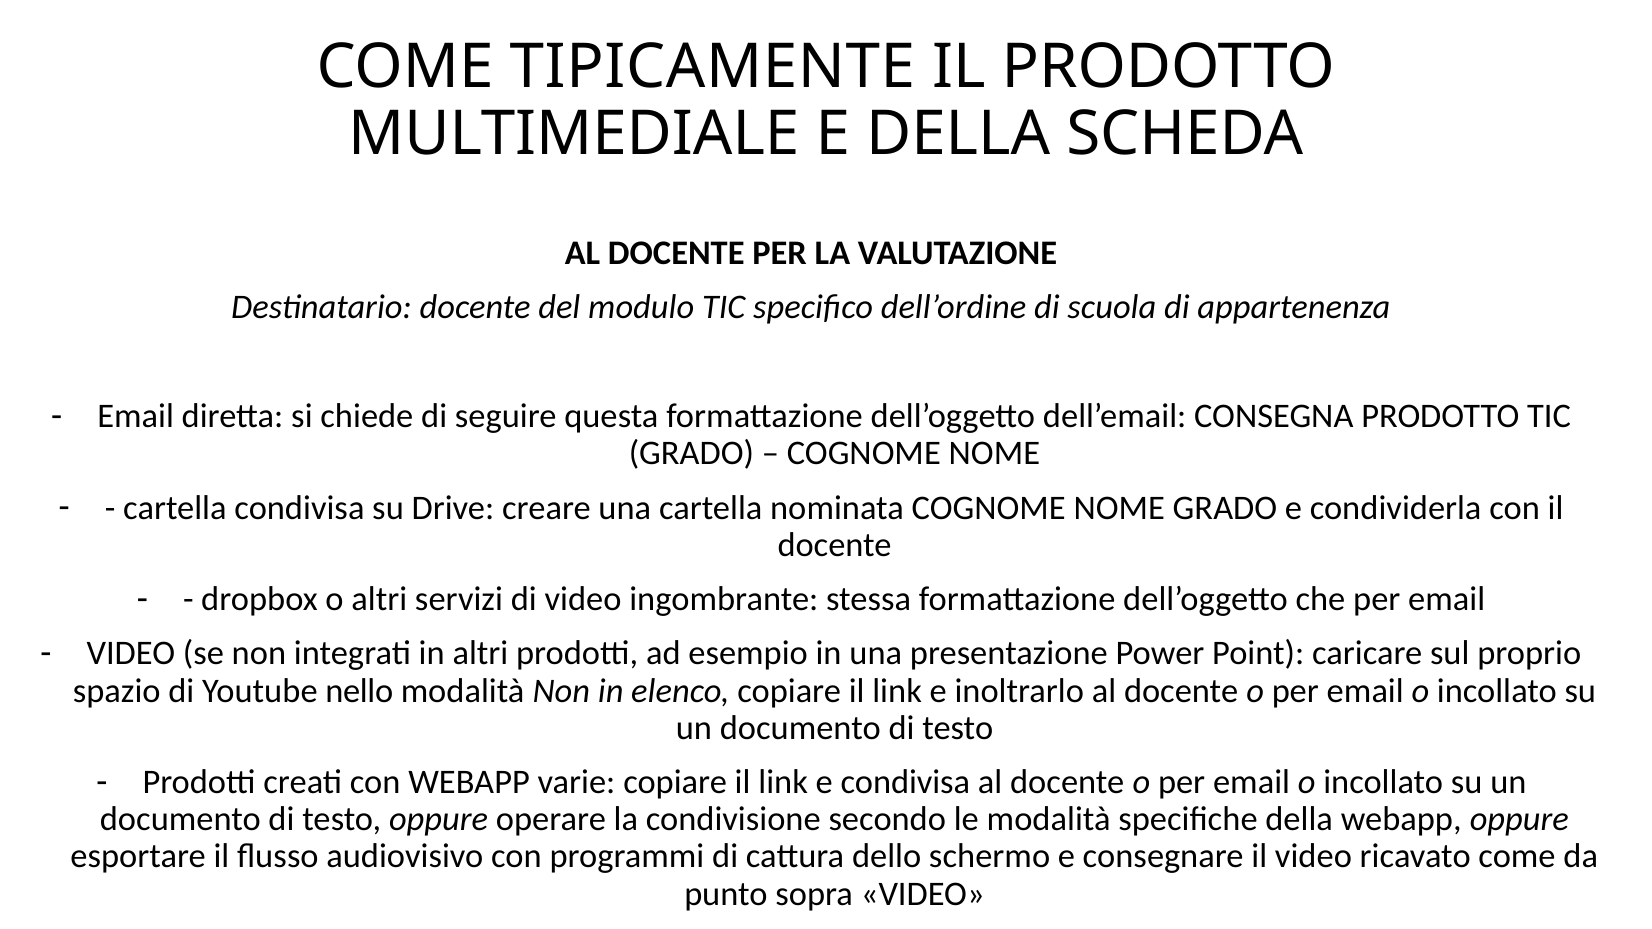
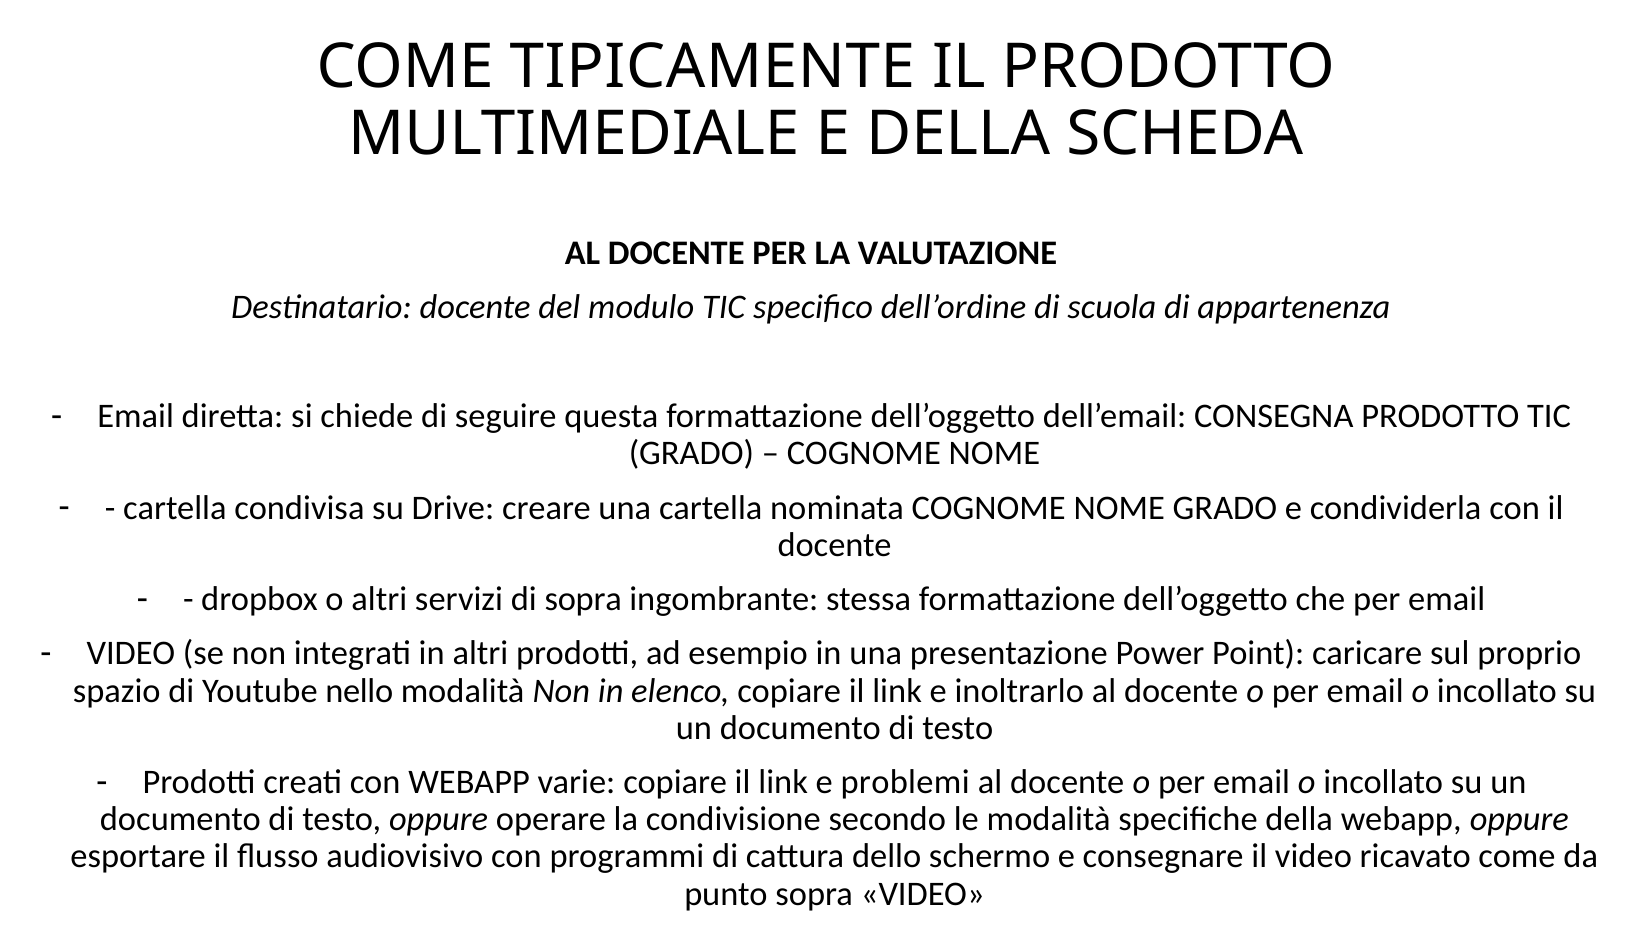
di video: video -> sopra (583, 599)
e condivisa: condivisa -> problemi (905, 783)
